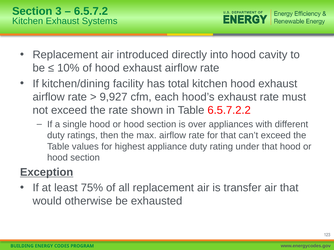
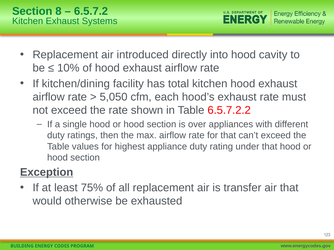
3: 3 -> 8 (58, 11)
9,927: 9,927 -> 5,050 (114, 97)
